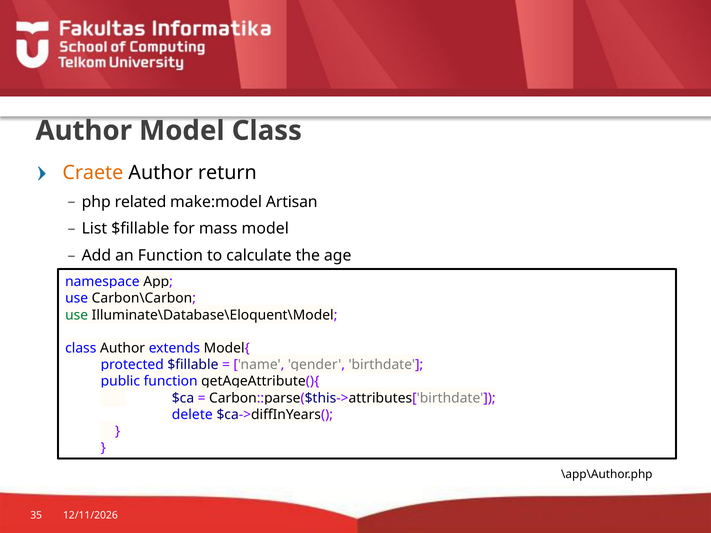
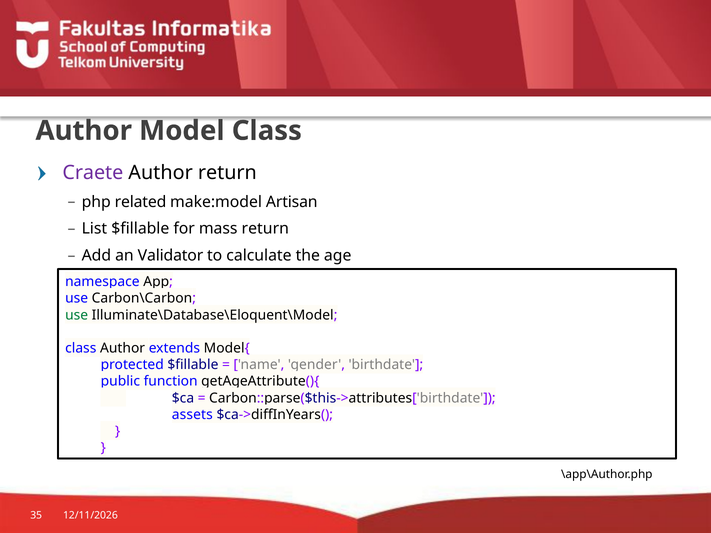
Craete colour: orange -> purple (93, 173)
mass model: model -> return (265, 229)
an Function: Function -> Validator (171, 256)
delete: delete -> assets (192, 415)
